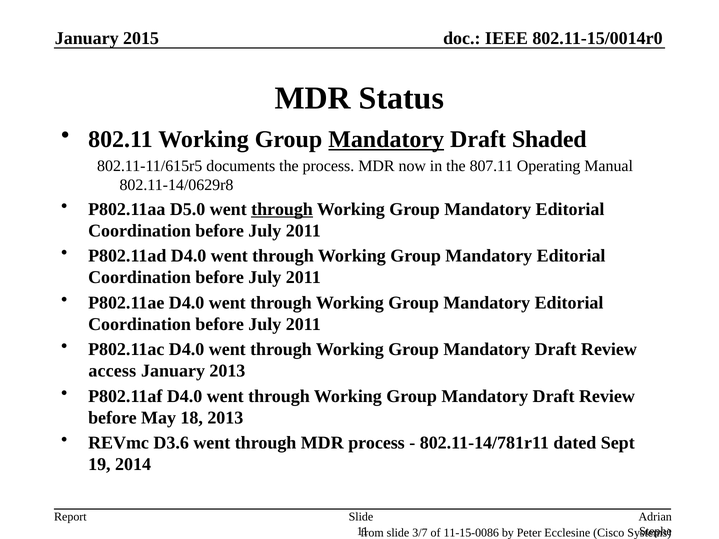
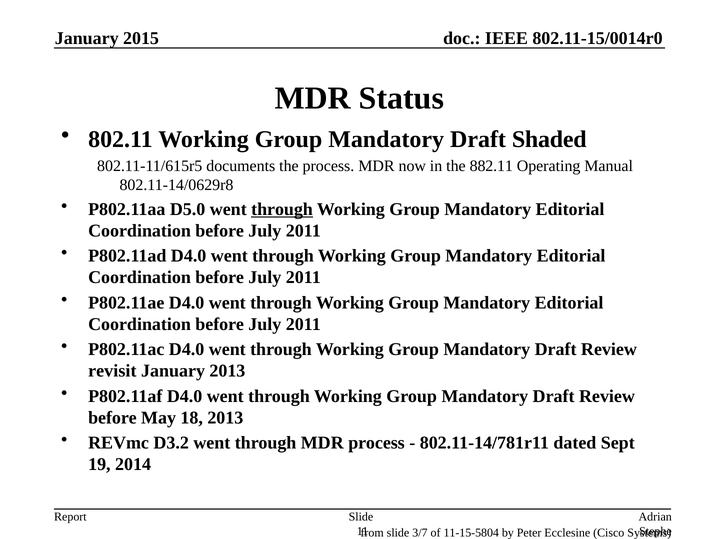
Mandatory underline: present -> none (386, 140)
807.11: 807.11 -> 882.11 (491, 166)
access: access -> revisit (112, 371)
D3.6: D3.6 -> D3.2 (171, 443)
11-15-0086: 11-15-0086 -> 11-15-5804 (471, 533)
